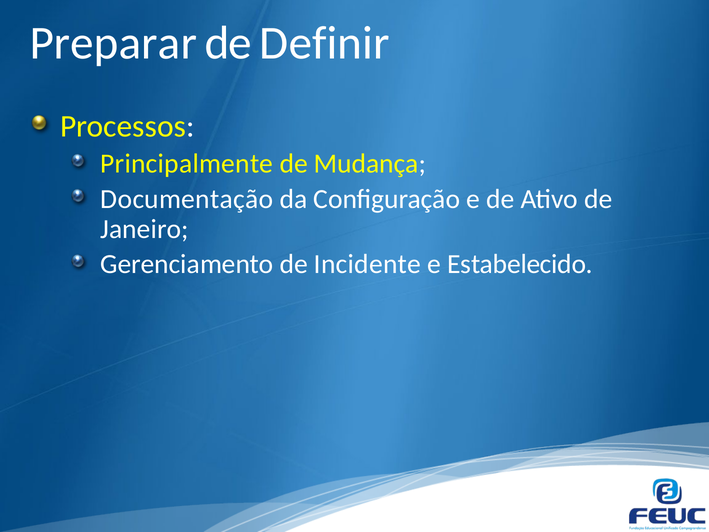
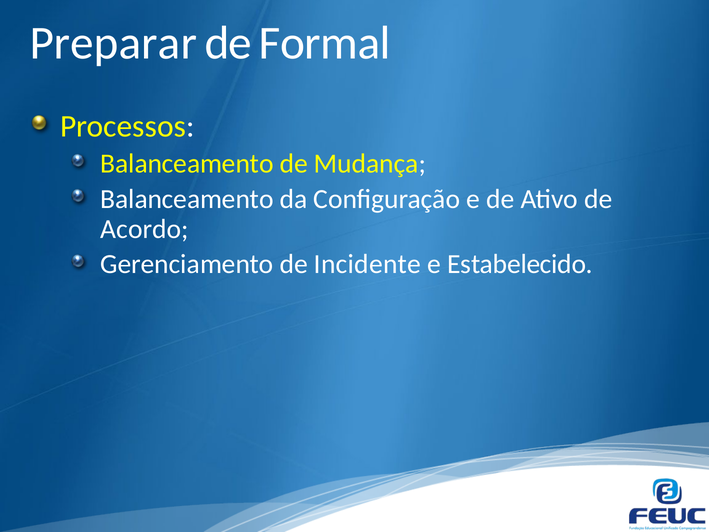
Definir: Definir -> Formal (325, 43)
Principalmente: Principalmente -> Balanceamento (187, 164)
Documentação: Documentação -> Balanceamento (187, 199)
Janeiro: Janeiro -> Acordo (145, 229)
